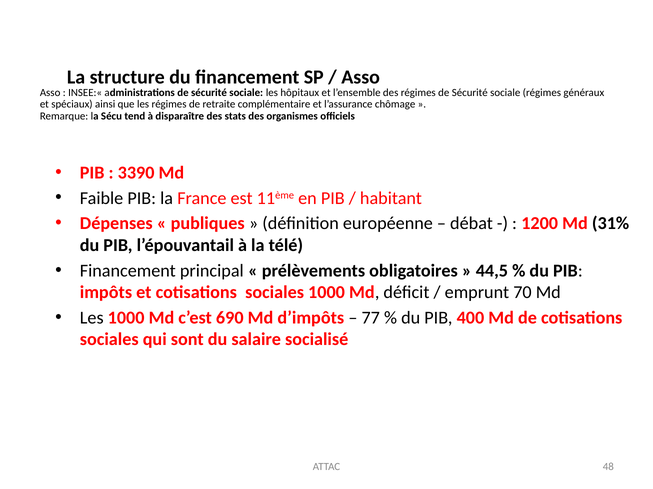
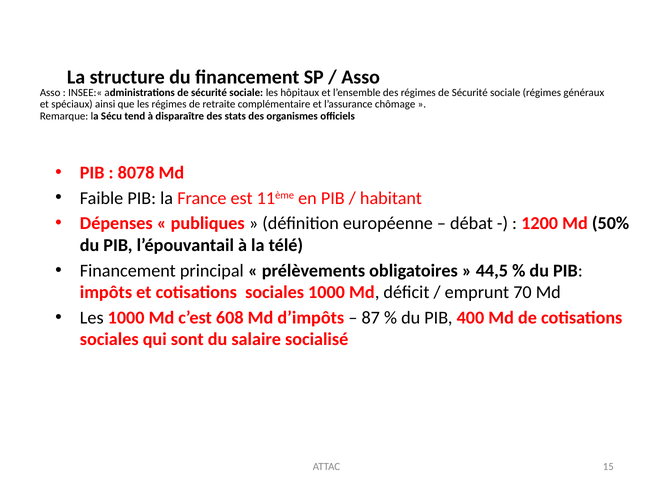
3390: 3390 -> 8078 (136, 173)
31%: 31% -> 50% (611, 224)
690: 690 -> 608 (230, 318)
77: 77 -> 87 (371, 318)
48: 48 -> 15 (608, 468)
